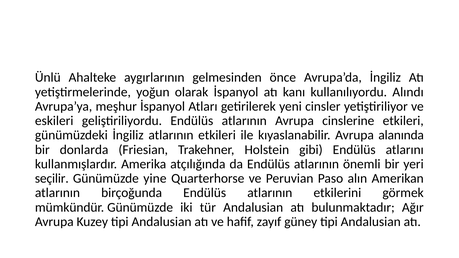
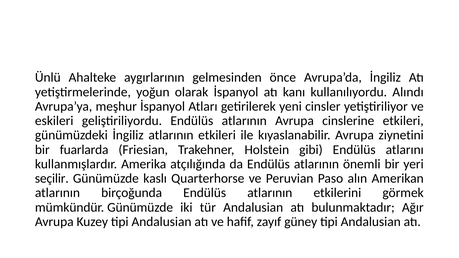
alanında: alanında -> ziynetini (401, 135)
donlarda: donlarda -> fuarlarda (84, 150)
yine: yine -> kaslı (155, 179)
